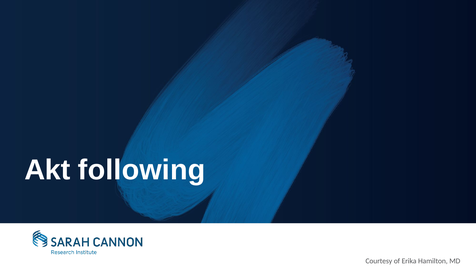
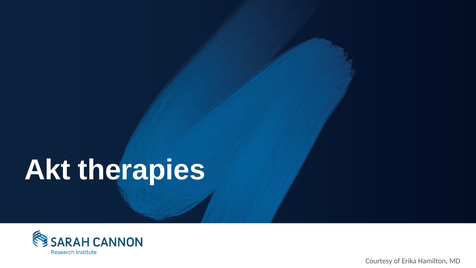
following: following -> therapies (142, 170)
